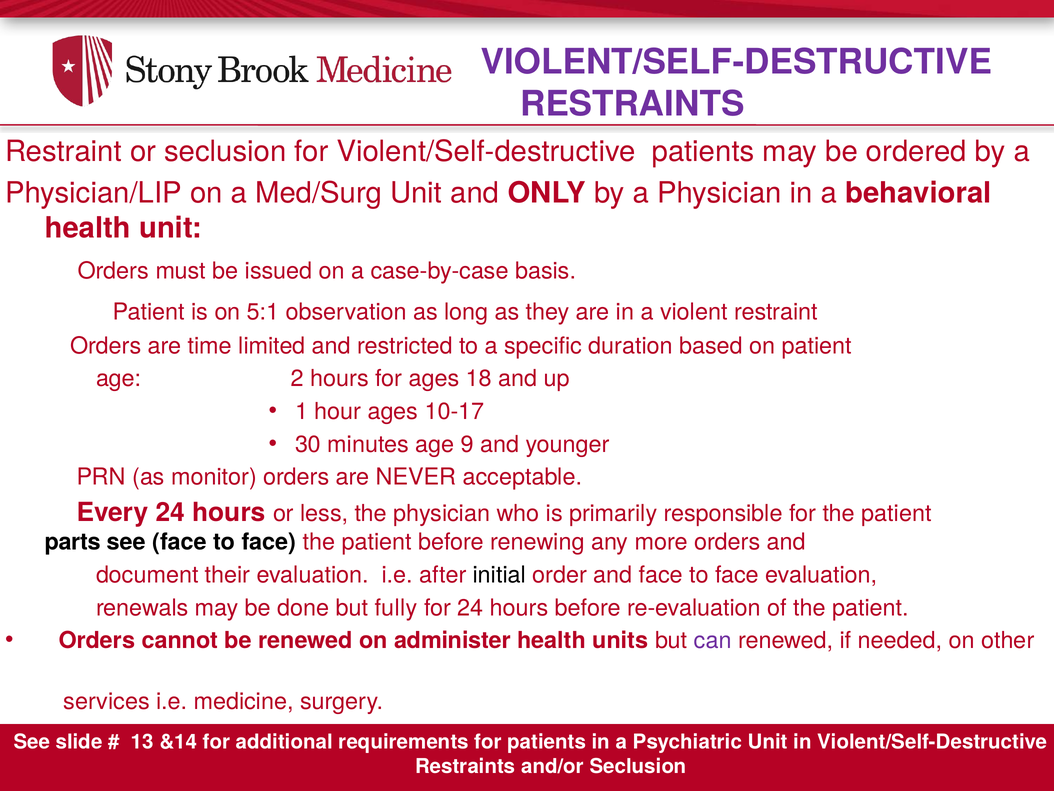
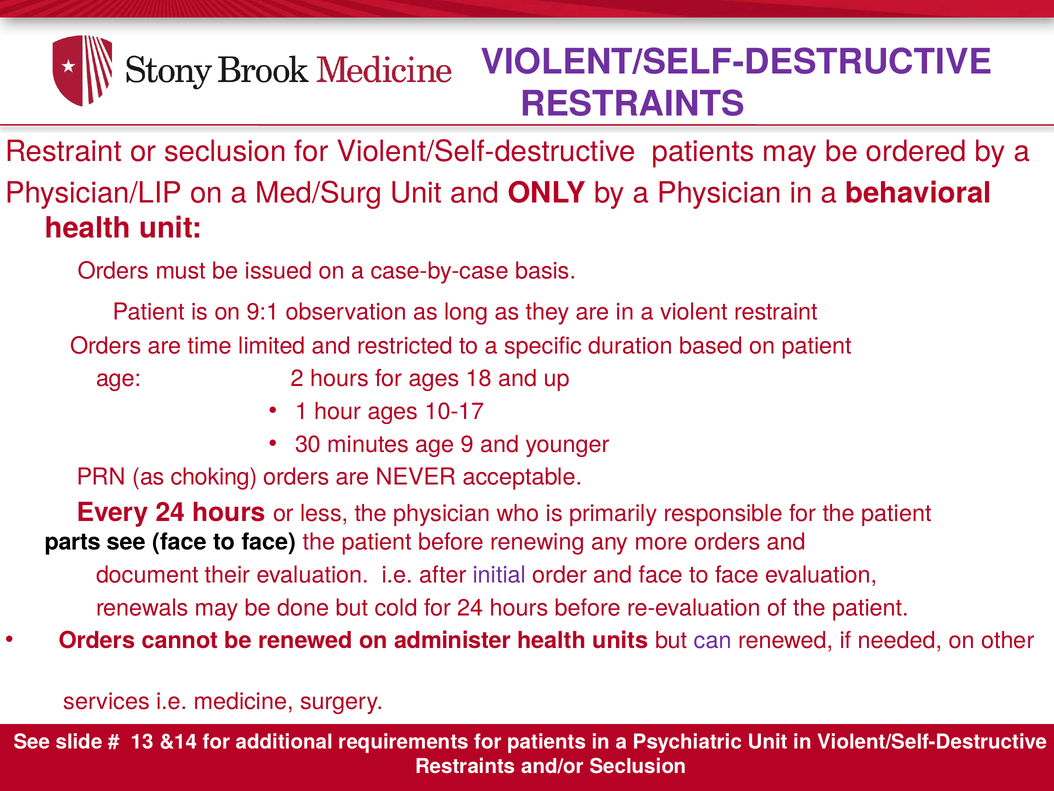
5:1: 5:1 -> 9:1 (263, 312)
monitor: monitor -> choking (214, 477)
initial colour: black -> purple (499, 575)
fully: fully -> cold (396, 607)
